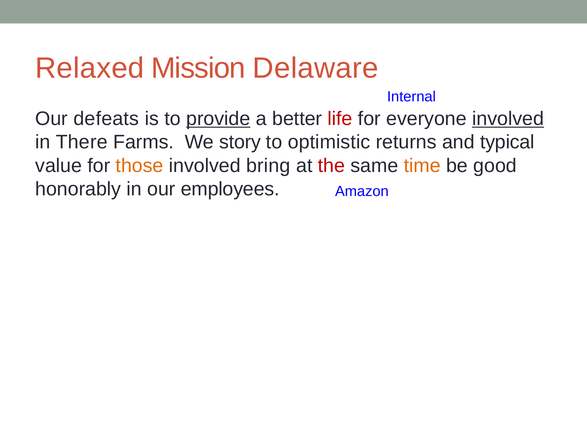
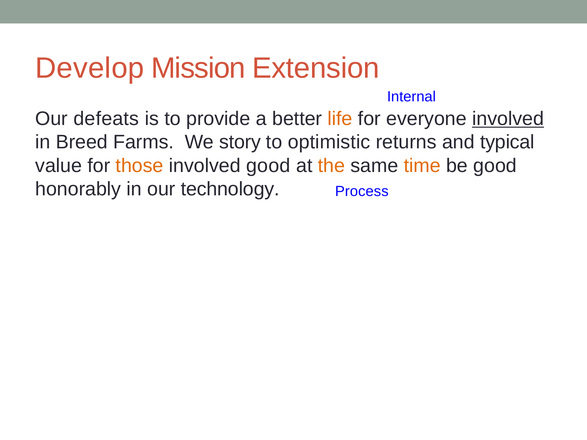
Relaxed: Relaxed -> Develop (90, 68)
Delaware: Delaware -> Extension (316, 68)
provide underline: present -> none (218, 119)
life colour: red -> orange (340, 119)
There: There -> Breed (82, 142)
involved bring: bring -> good (268, 166)
the colour: red -> orange (331, 166)
employees: employees -> technology (230, 189)
Amazon: Amazon -> Process (362, 192)
